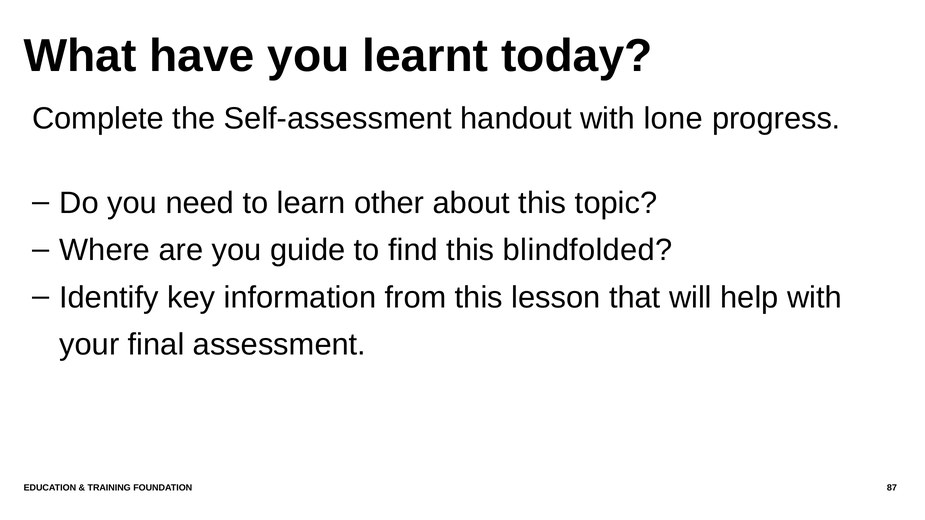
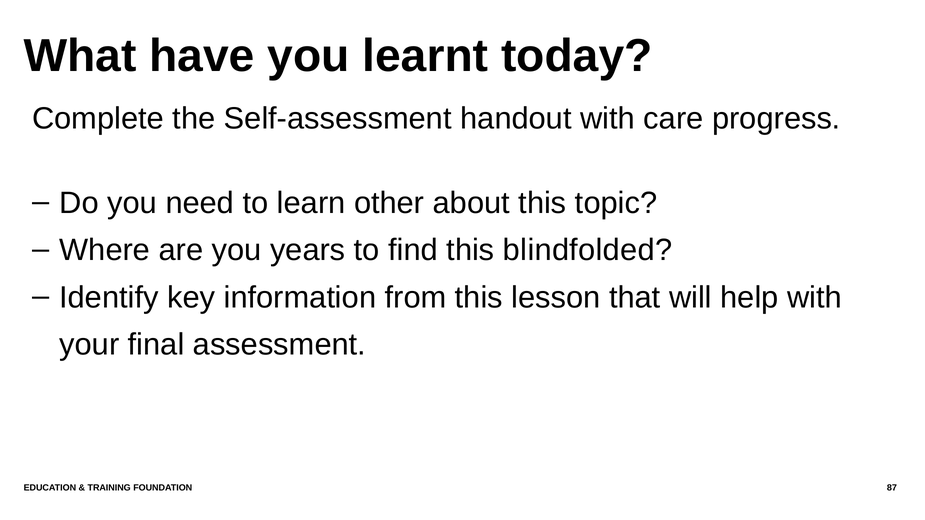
lone: lone -> care (674, 119)
guide: guide -> years (308, 250)
